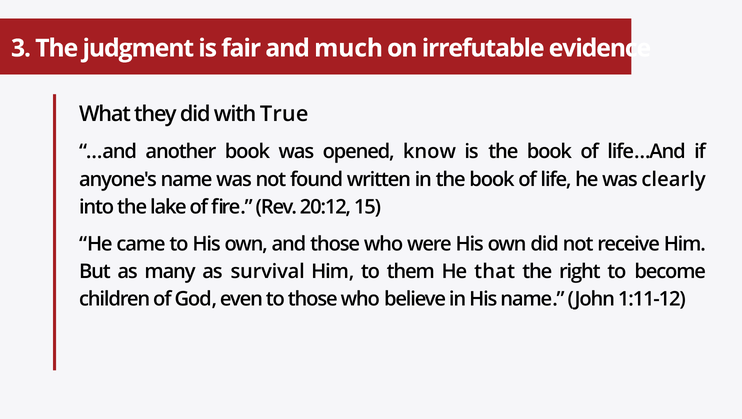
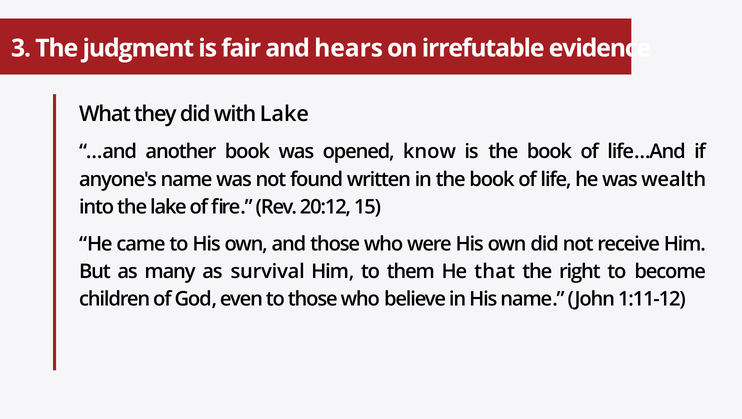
much: much -> hears (349, 48)
with True: True -> Lake (284, 114)
clearly: clearly -> wealth (674, 179)
